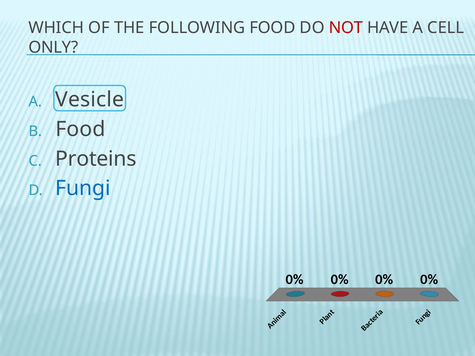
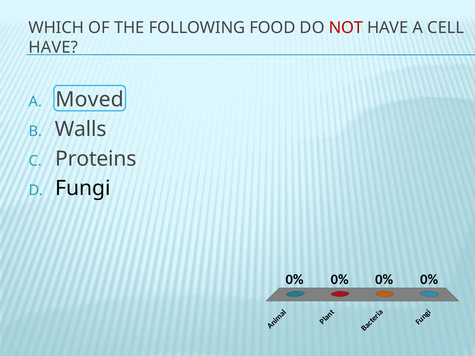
ONLY: ONLY -> HAVE (53, 47)
Vesicle: Vesicle -> Moved (90, 100)
Food: Food -> Walls (81, 129)
Fungi colour: blue -> black (83, 188)
